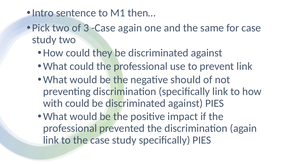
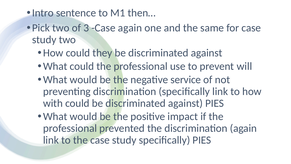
prevent link: link -> will (244, 66)
should: should -> service (186, 79)
